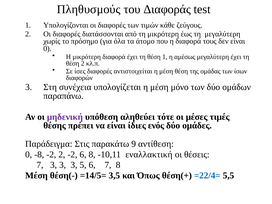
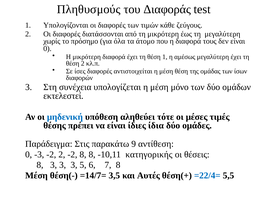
παραπάνω: παραπάνω -> εκτελεστεί (63, 96)
μηδενική colour: purple -> blue (65, 117)
ενός: ενός -> ίδια (156, 126)
-8: -8 -> -3 (39, 154)
-2 6: 6 -> 8 (83, 154)
εναλλακτική: εναλλακτική -> κατηγορικής (149, 154)
7: 7 -> 8 (40, 165)
=14/5=: =14/5= -> =14/7= (93, 176)
Όπως: Όπως -> Αυτές (148, 176)
